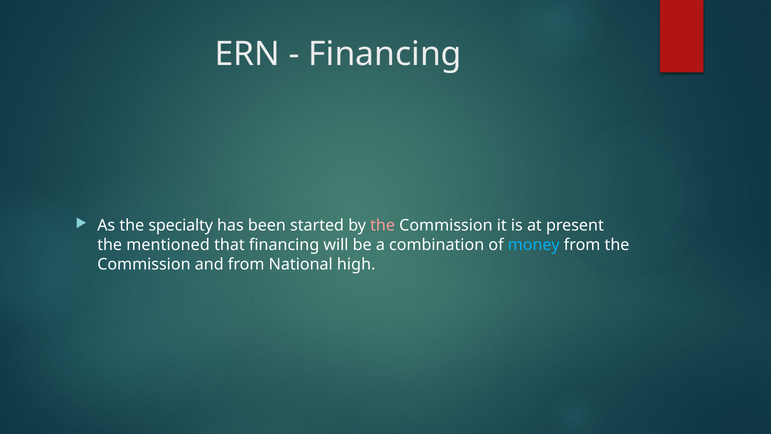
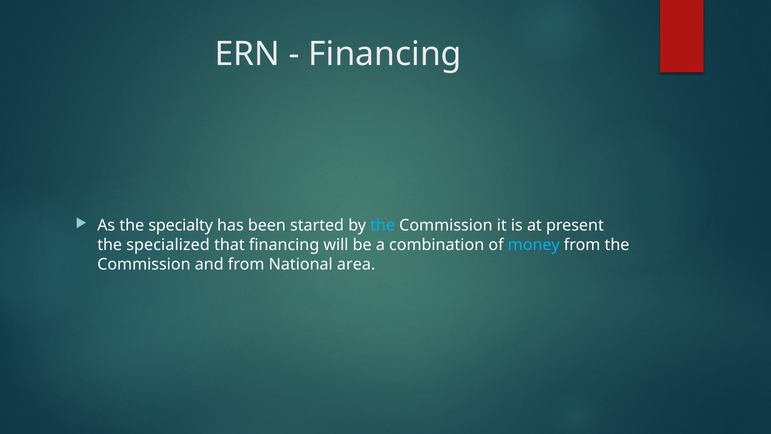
the colour: pink -> light blue (383, 225)
mentioned: mentioned -> specialized (168, 245)
high: high -> area (356, 264)
